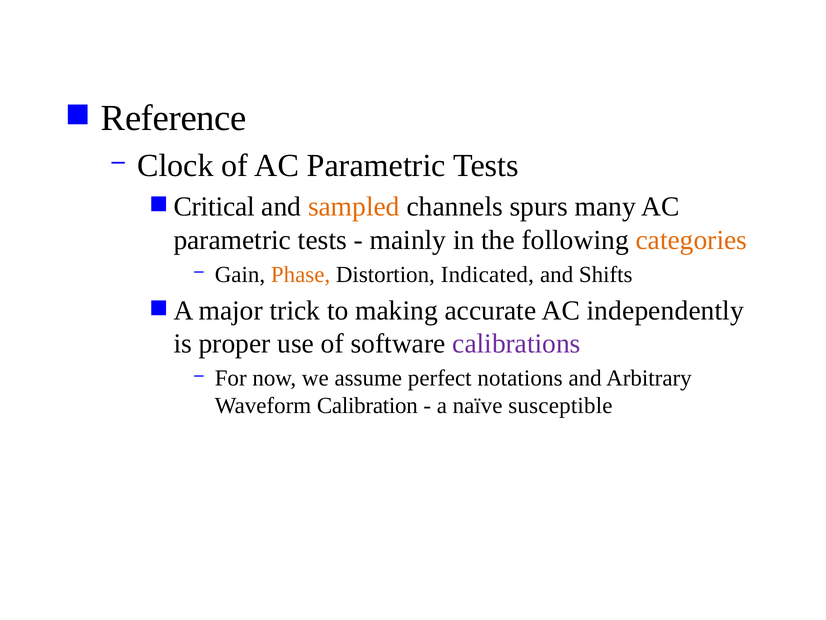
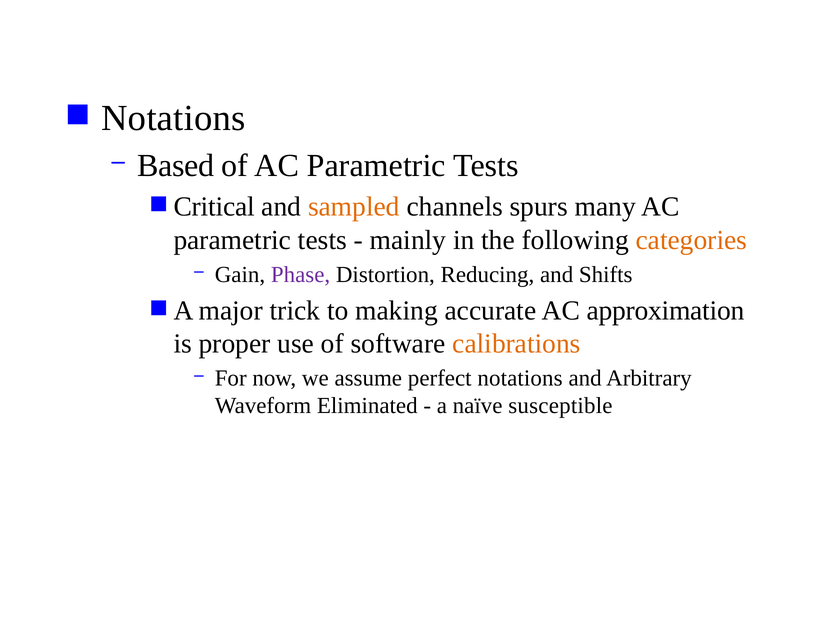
Reference: Reference -> Notations (173, 118)
Clock: Clock -> Based (176, 166)
Phase colour: orange -> purple (301, 274)
Indicated: Indicated -> Reducing (487, 274)
independently: independently -> approximation (666, 310)
calibrations colour: purple -> orange (517, 343)
Calibration: Calibration -> Eliminated (367, 406)
